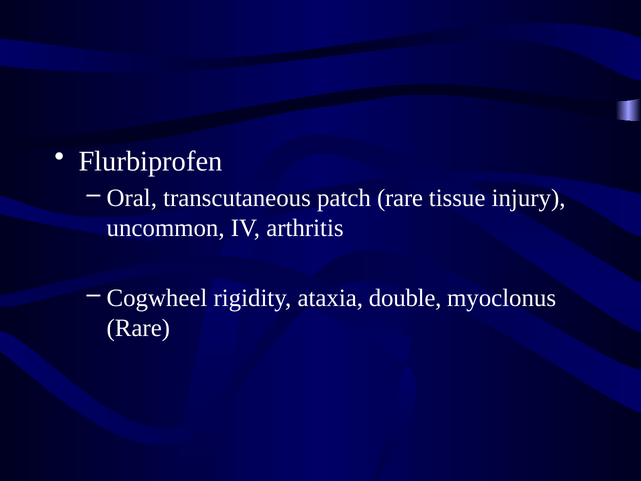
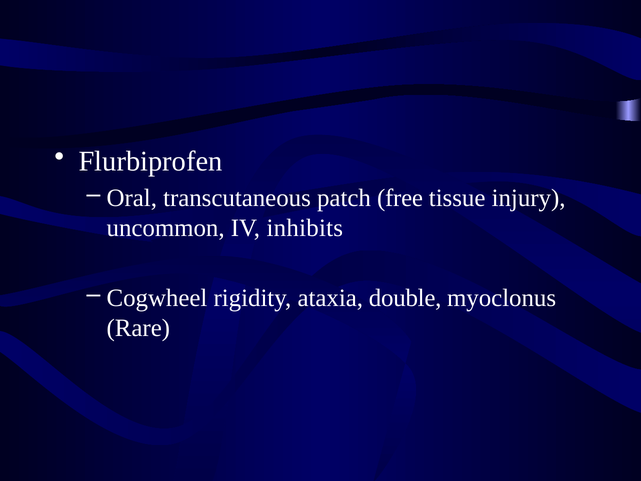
patch rare: rare -> free (400, 198)
arthritis: arthritis -> inhibits (305, 228)
